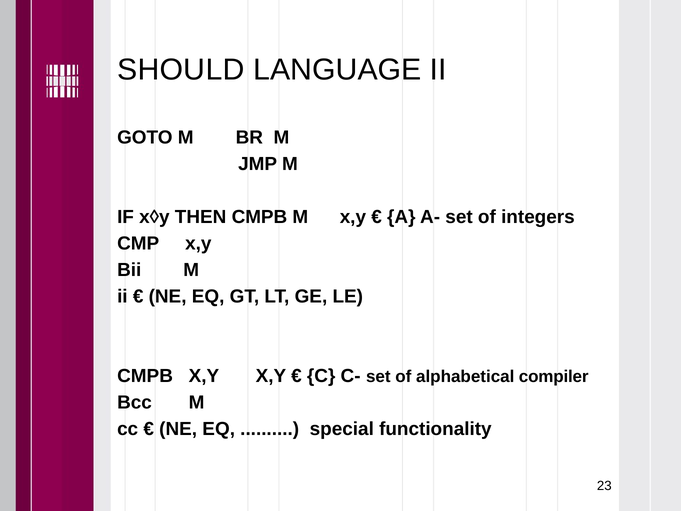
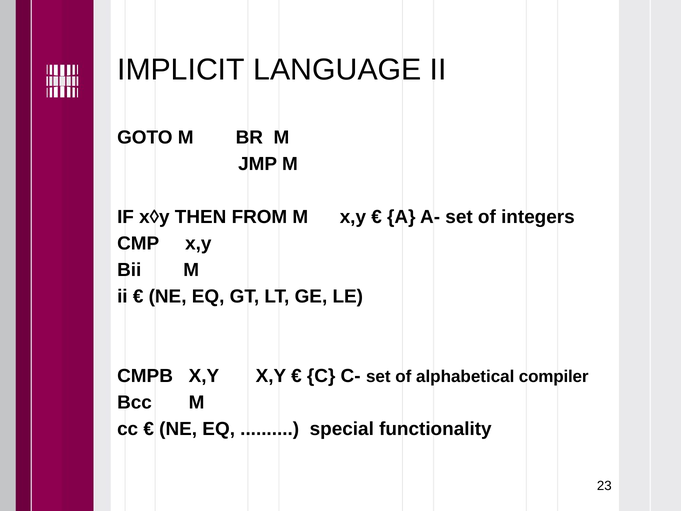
SHOULD: SHOULD -> IMPLICIT (181, 70)
THEN CMPB: CMPB -> FROM (259, 217)
